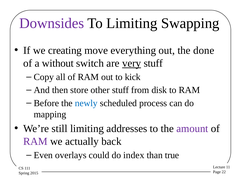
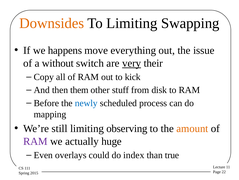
Downsides colour: purple -> orange (52, 23)
creating: creating -> happens (65, 50)
done: done -> issue (204, 50)
very stuff: stuff -> their (153, 63)
store: store -> them (79, 90)
addresses: addresses -> observing (127, 128)
amount colour: purple -> orange (192, 128)
back: back -> huge (112, 141)
